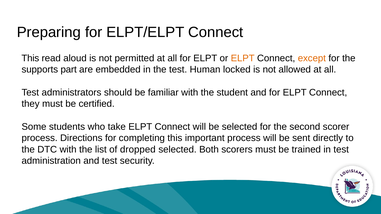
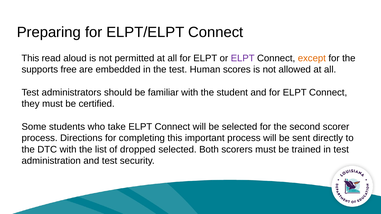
ELPT colour: orange -> purple (243, 58)
part: part -> free (69, 70)
locked: locked -> scores (237, 70)
